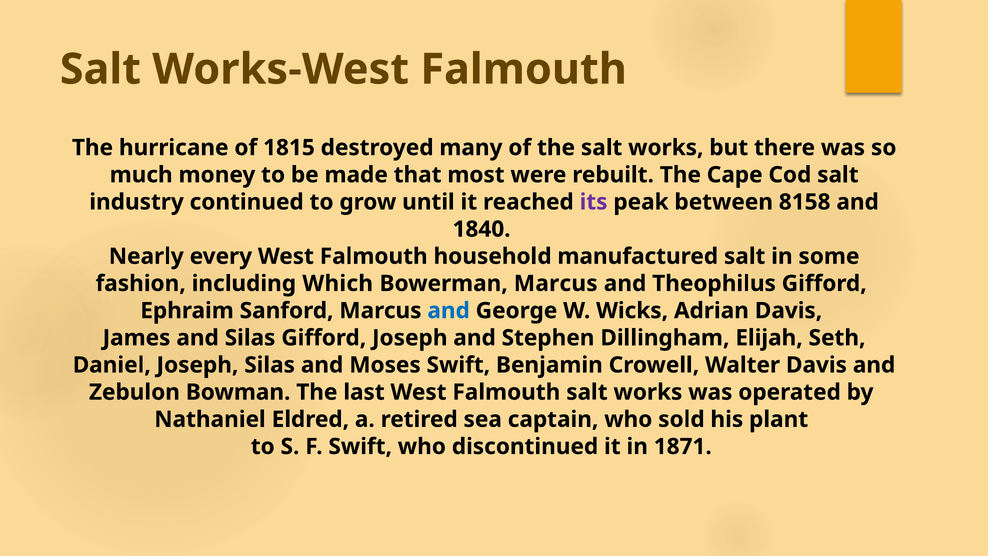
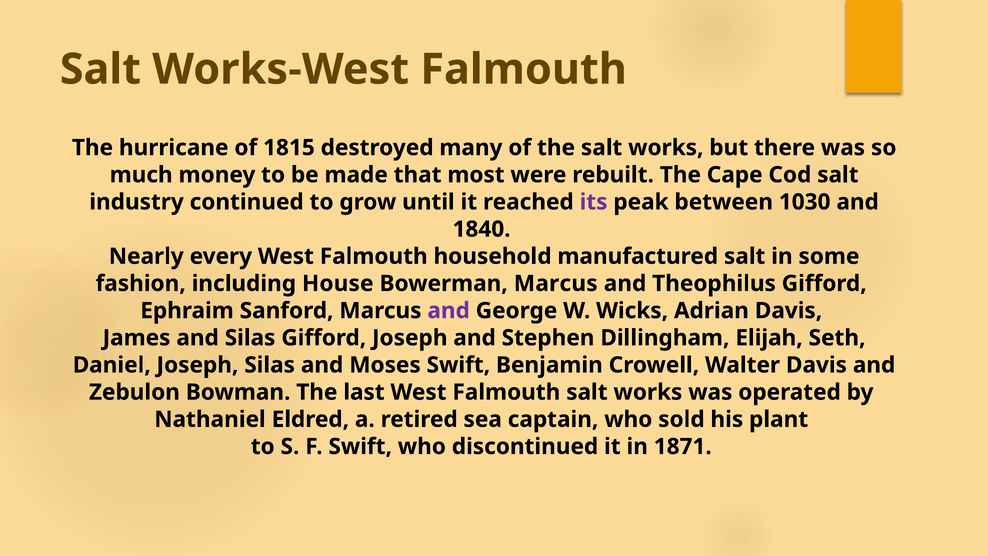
8158: 8158 -> 1030 (805, 202)
Which: Which -> House (338, 283)
and colour: blue -> purple (449, 311)
